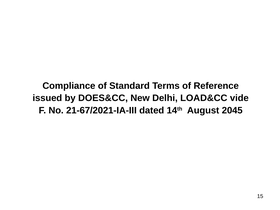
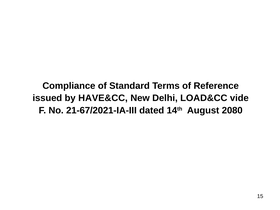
DOES&CC: DOES&CC -> HAVE&CC (103, 98)
2045: 2045 -> 2080 (232, 110)
